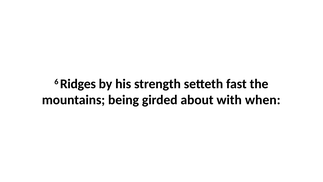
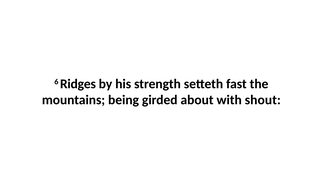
when: when -> shout (263, 100)
